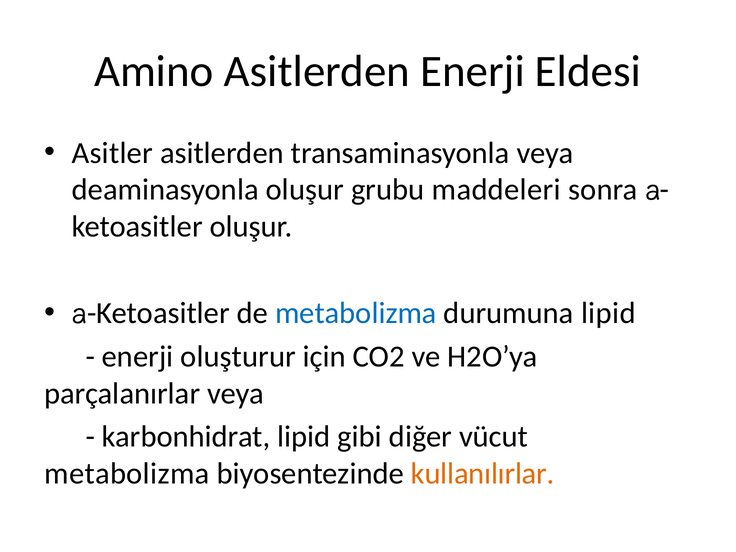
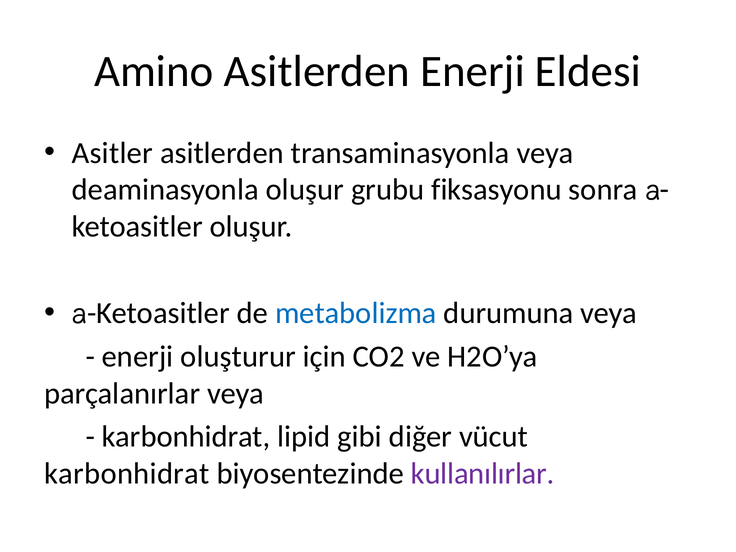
maddeleri: maddeleri -> fiksasyonu (496, 190)
durumuna lipid: lipid -> veya (609, 313)
metabolizma: metabolizma -> karbonhidrat (127, 474)
kullanılırlar colour: orange -> purple (483, 474)
